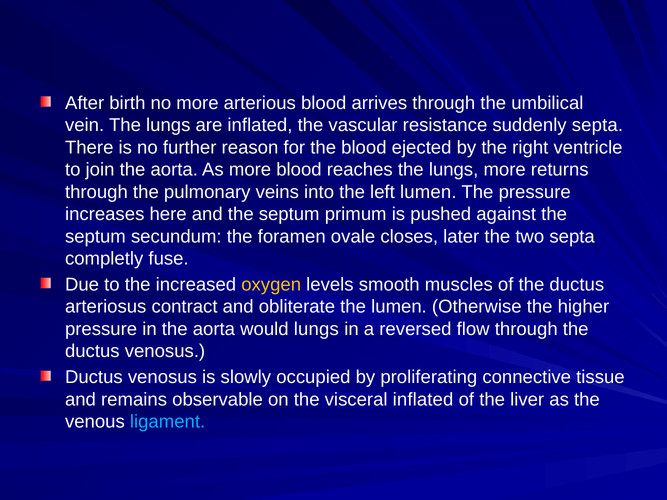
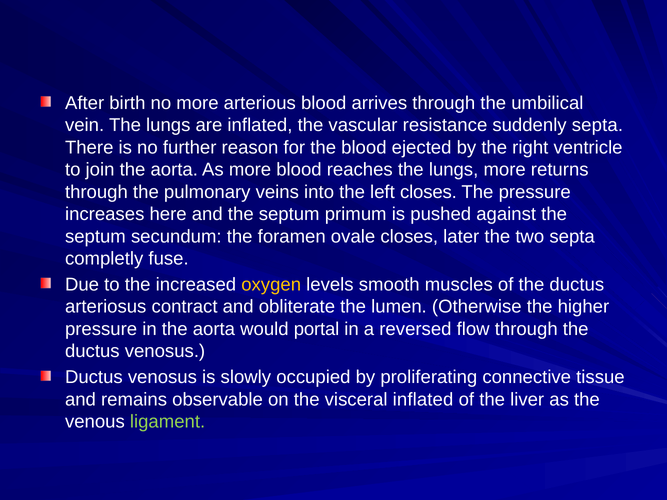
left lumen: lumen -> closes (428, 192)
would lungs: lungs -> portal (317, 329)
ligament colour: light blue -> light green (168, 422)
